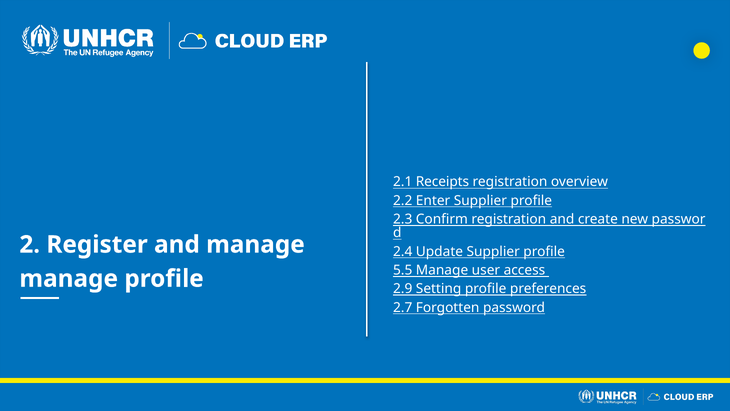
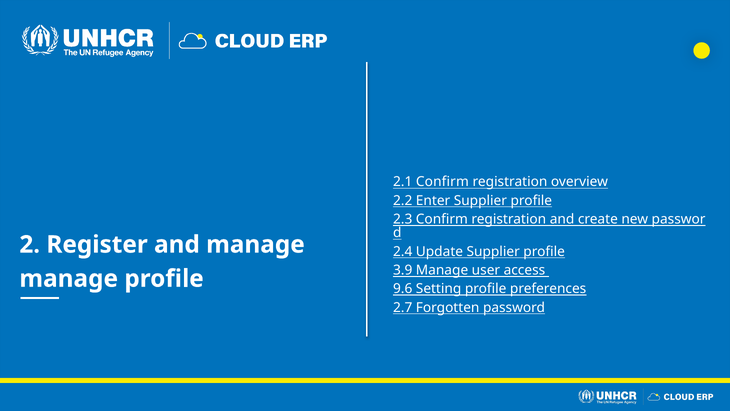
2.1 Receipts: Receipts -> Confirm (442, 182)
5.5: 5.5 -> 3.9 (403, 270)
2.9: 2.9 -> 9.6 (403, 289)
